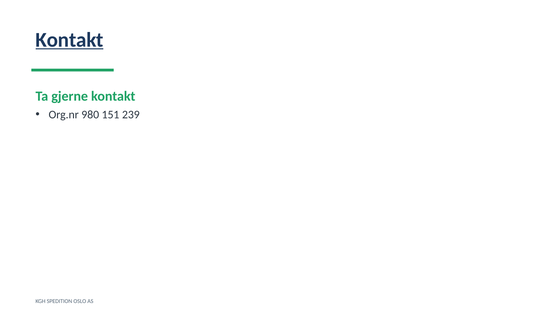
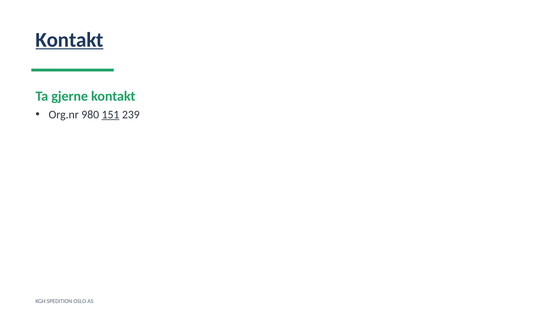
151 underline: none -> present (111, 115)
